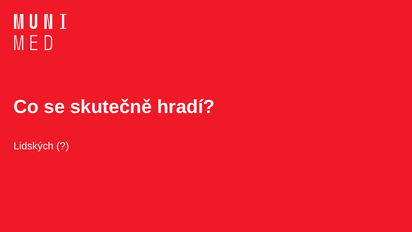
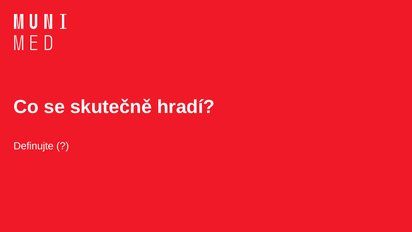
Lidských: Lidských -> Definujte (34, 146)
